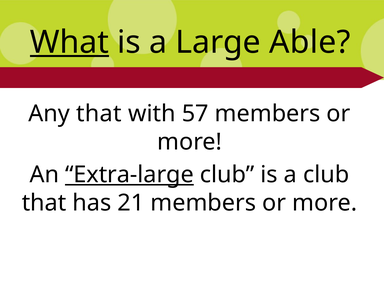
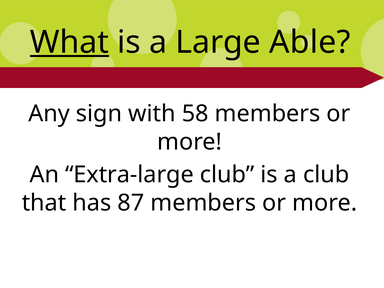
Any that: that -> sign (99, 114)
57: 57 -> 58 (195, 114)
Extra-large underline: present -> none (129, 175)
21: 21 -> 87 (131, 203)
